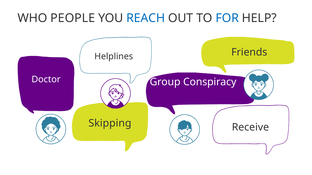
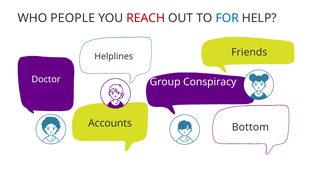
REACH colour: blue -> red (146, 18)
Skipping: Skipping -> Accounts (110, 124)
Receive: Receive -> Bottom (250, 128)
